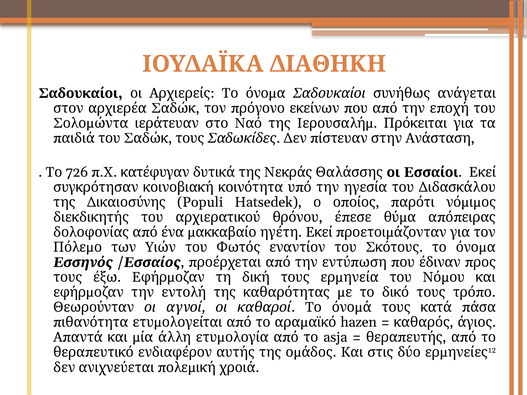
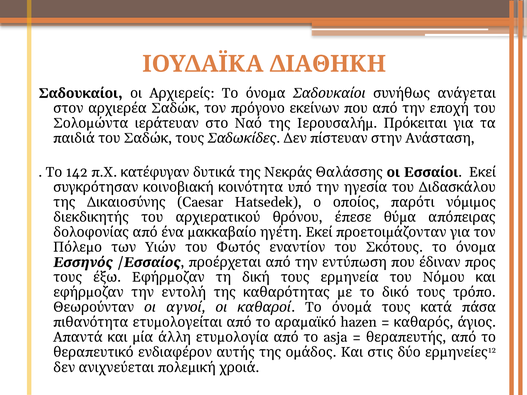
726: 726 -> 142 (77, 172)
Populi: Populi -> Caesar (203, 202)
